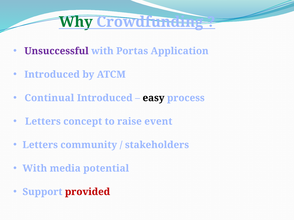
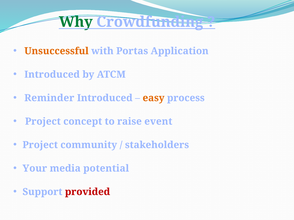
Unsuccessful colour: purple -> orange (57, 51)
Continual: Continual -> Reminder (49, 98)
easy colour: black -> orange (154, 98)
Letters: Letters -> Project (43, 122)
Letters: Letters -> Project (40, 145)
With: With -> Your (35, 169)
